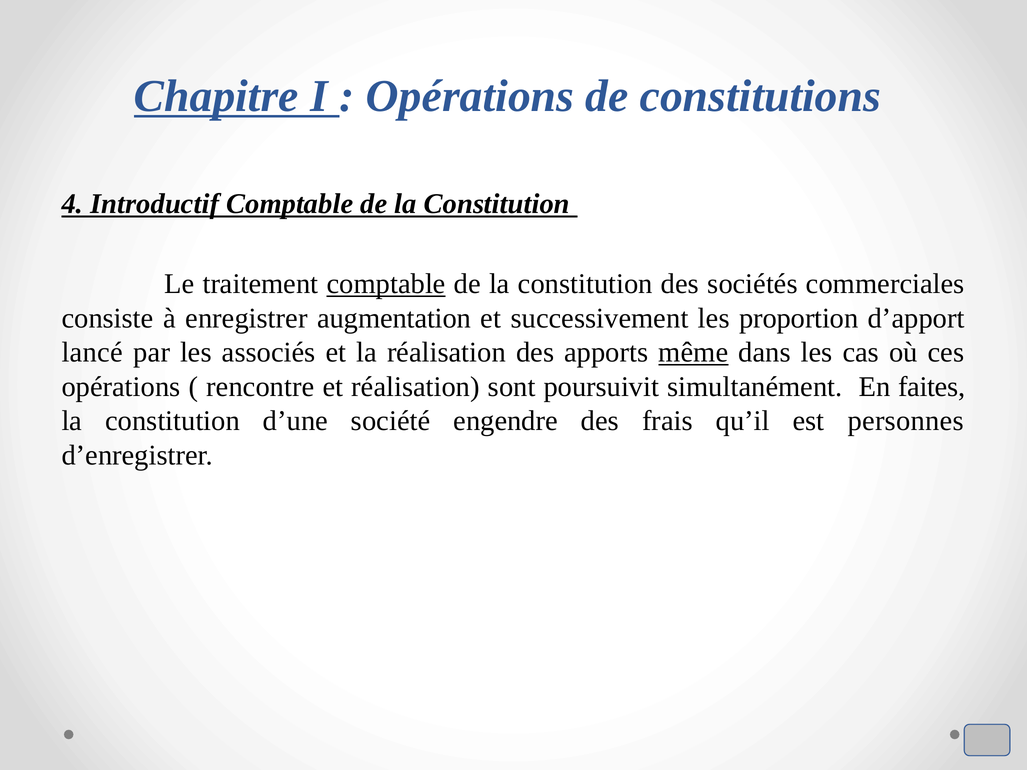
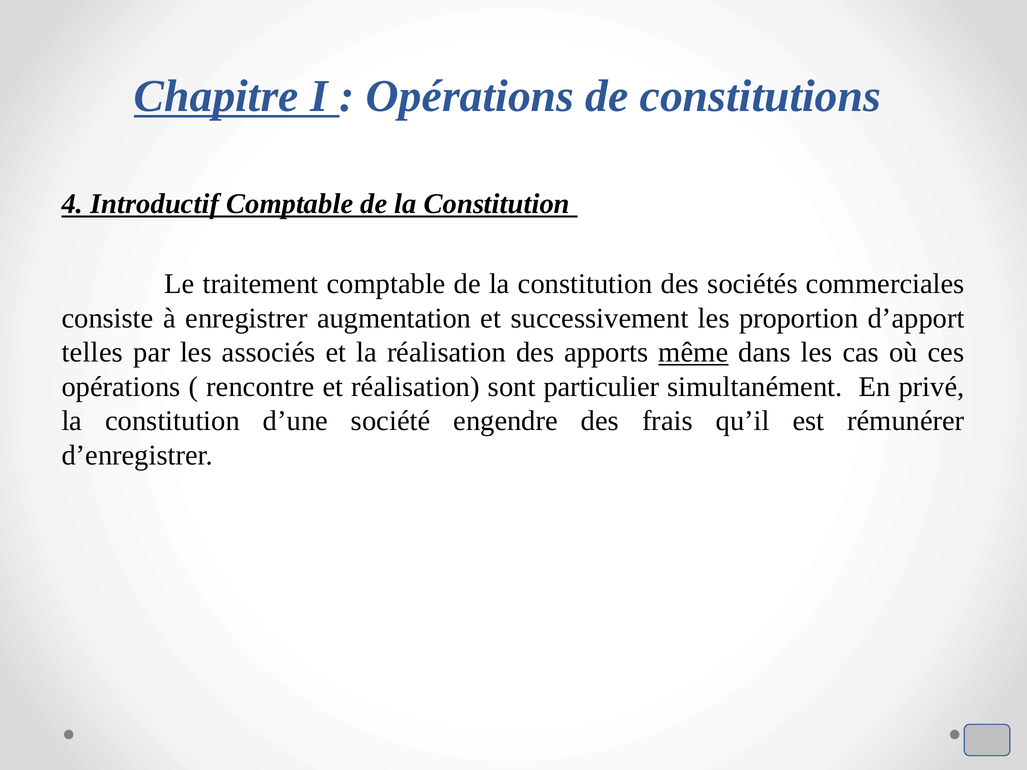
comptable underline: present -> none (386, 284)
lancé: lancé -> telles (92, 353)
poursuivit: poursuivit -> particulier (601, 387)
faites: faites -> privé (931, 387)
personnes: personnes -> rémunérer (906, 421)
